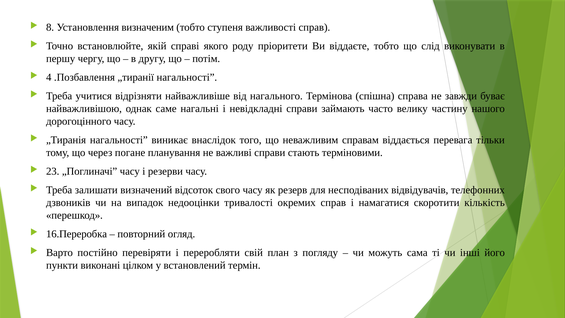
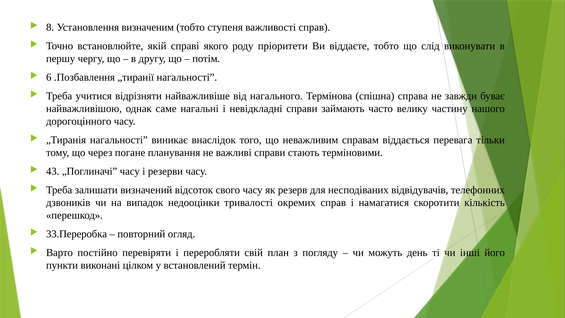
4: 4 -> 6 (49, 77)
23: 23 -> 43 (53, 171)
16.Переробка: 16.Переробка -> 33.Переробка (77, 234)
сама: сама -> день (417, 252)
